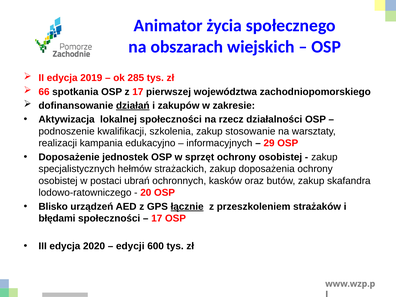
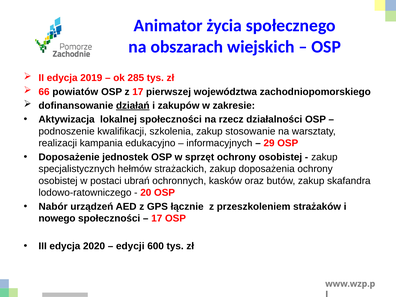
spotkania: spotkania -> powiatów (75, 92)
Blisko: Blisko -> Nabór (53, 207)
łącznie underline: present -> none (187, 207)
błędami: błędami -> nowego (57, 218)
